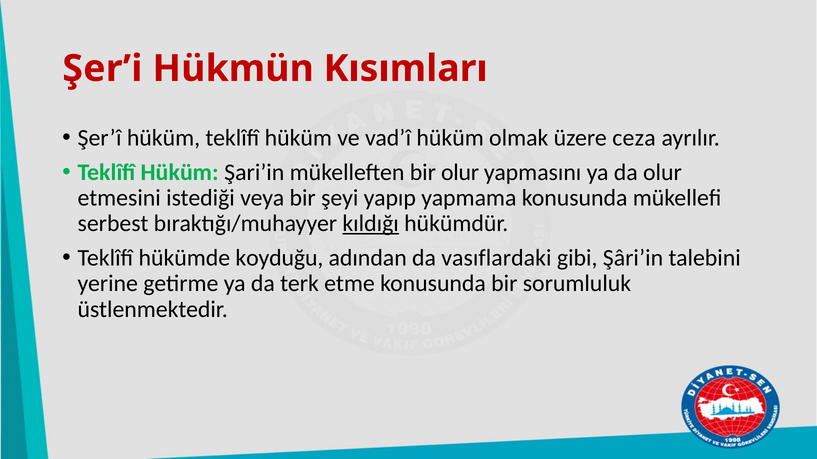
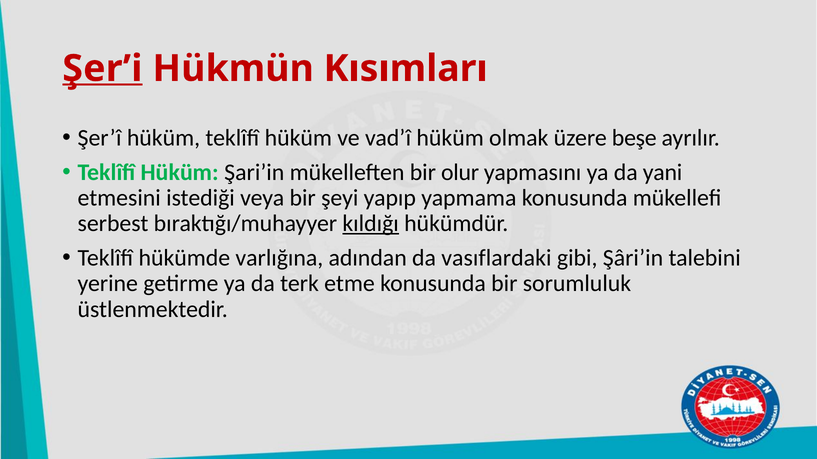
Şer’i underline: none -> present (102, 69)
ceza: ceza -> beşe (634, 138)
da olur: olur -> yani (663, 172)
koyduğu: koyduğu -> varlığına (279, 258)
